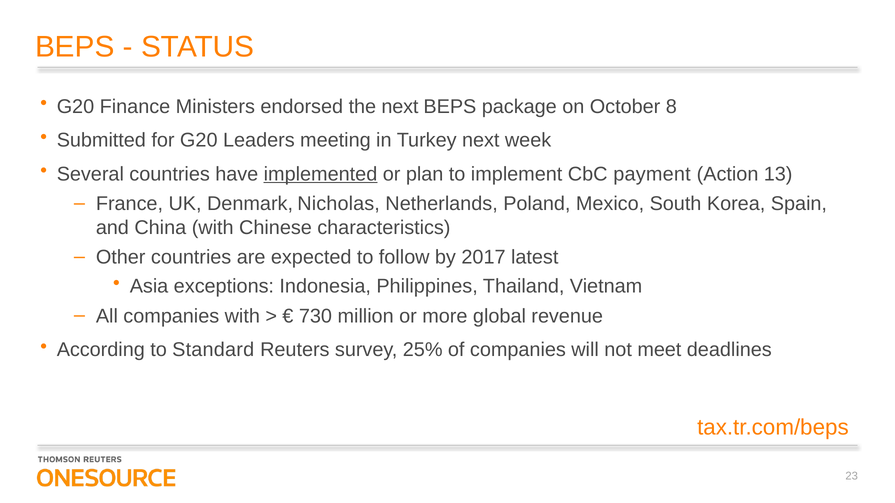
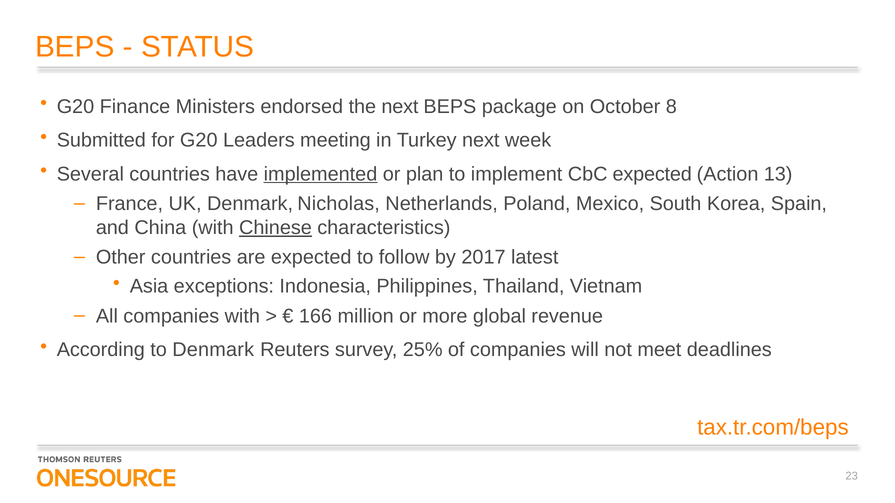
CbC payment: payment -> expected (652, 174)
Chinese underline: none -> present (276, 228)
730: 730 -> 166 (315, 316)
to Standard: Standard -> Denmark (213, 350)
